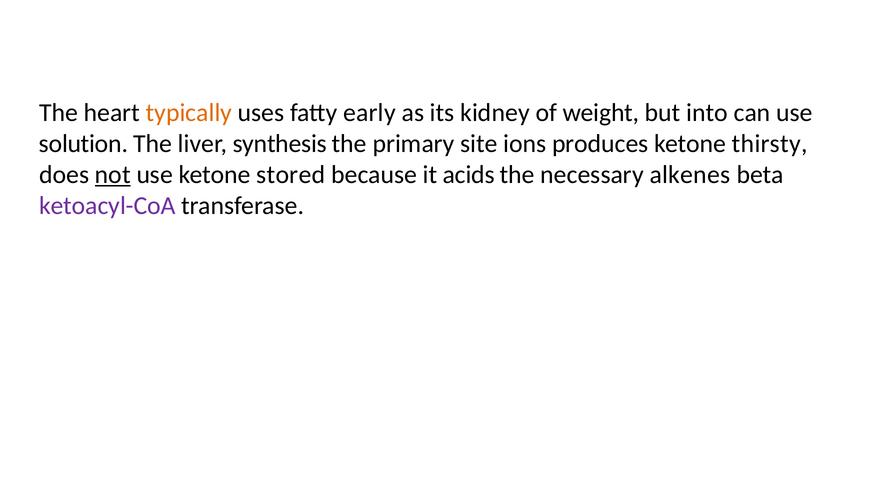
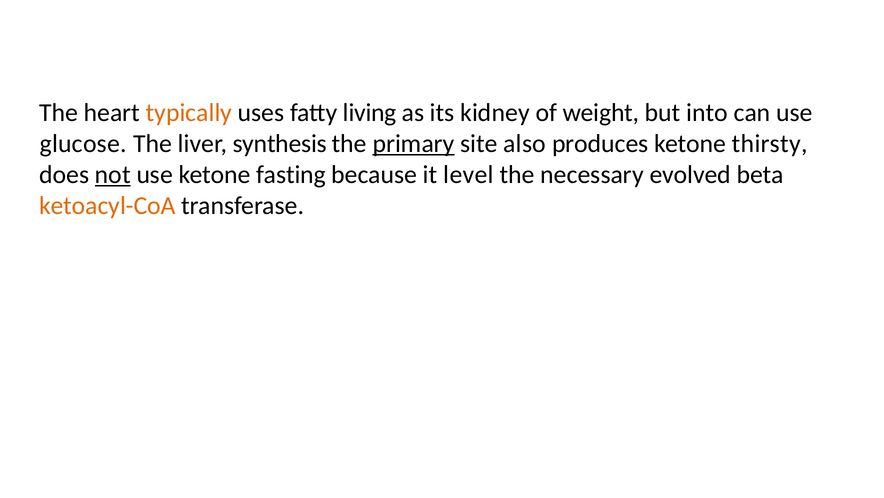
early: early -> living (370, 112)
solution: solution -> glucose (83, 143)
primary underline: none -> present (414, 143)
ions: ions -> also (525, 143)
stored: stored -> fasting (291, 174)
acids: acids -> level (468, 174)
alkenes: alkenes -> evolved (690, 174)
ketoacyl-CoA colour: purple -> orange (107, 205)
